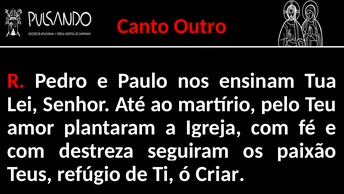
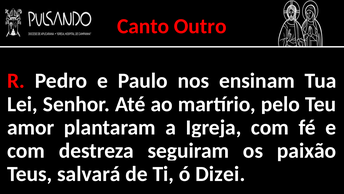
refúgio: refúgio -> salvará (89, 174)
Criar: Criar -> Dizei (220, 174)
